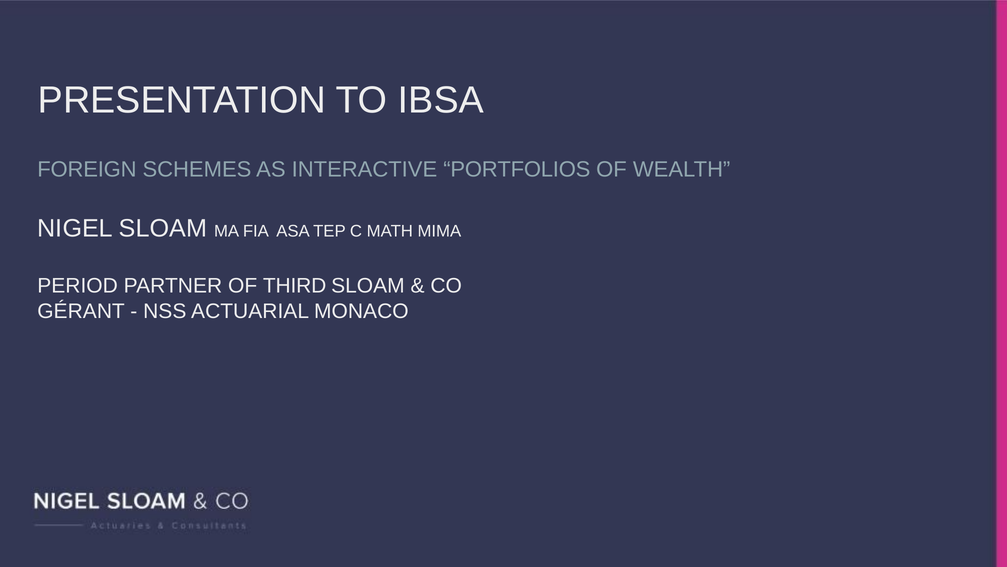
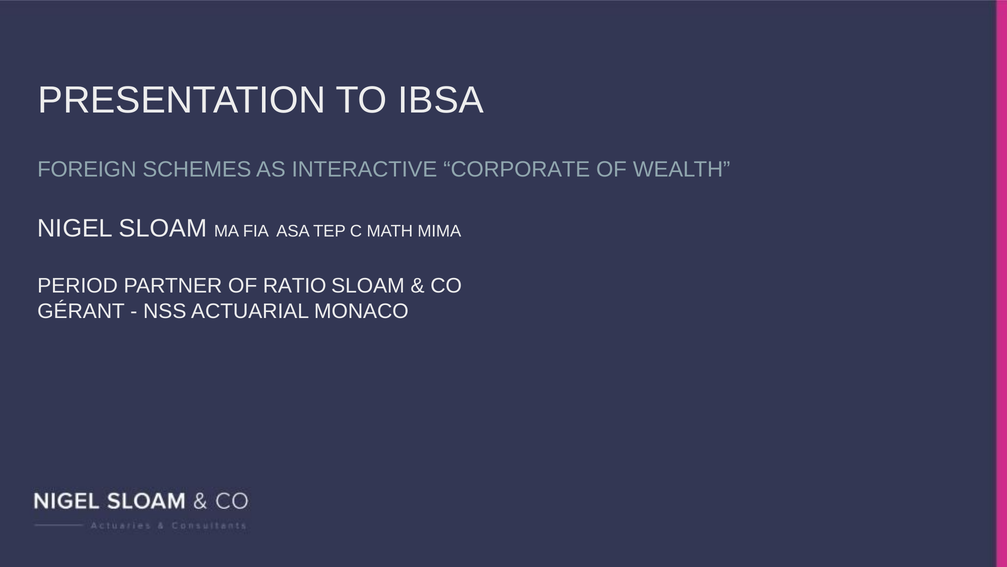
PORTFOLIOS: PORTFOLIOS -> CORPORATE (517, 169)
THIRD: THIRD -> RATIO (295, 286)
